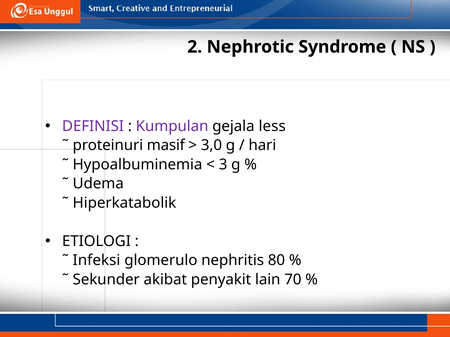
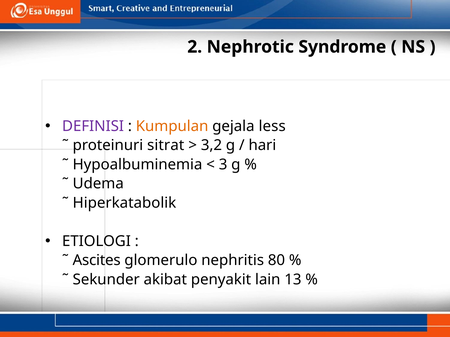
Kumpulan colour: purple -> orange (172, 126)
masif: masif -> sitrat (166, 146)
3,0: 3,0 -> 3,2 (211, 146)
Infeksi: Infeksi -> Ascites (97, 261)
70: 70 -> 13 (293, 280)
